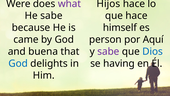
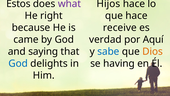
Were: Were -> Éstos (18, 4)
He sabe: sabe -> right (51, 16)
himself: himself -> receive (120, 28)
person: person -> verdad (105, 39)
buena: buena -> saying (43, 51)
sabe colour: purple -> blue (108, 51)
Dios colour: blue -> orange (153, 51)
